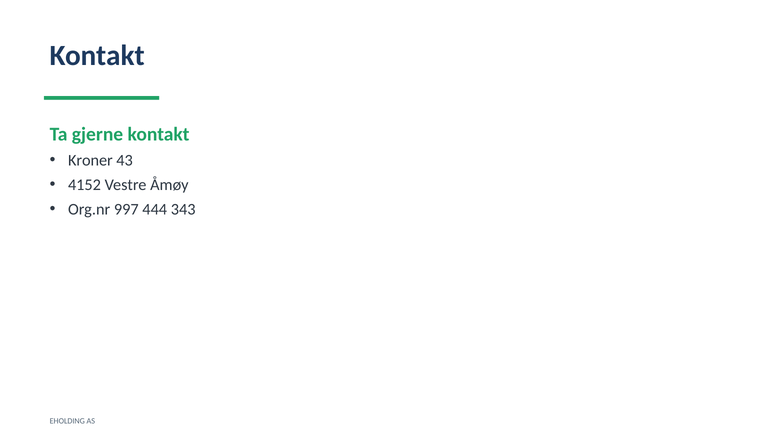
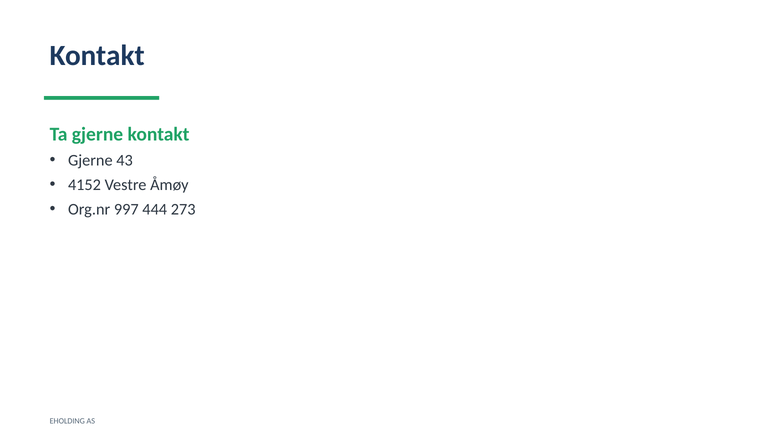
Kroner: Kroner -> Gjerne (90, 161)
343: 343 -> 273 (183, 209)
